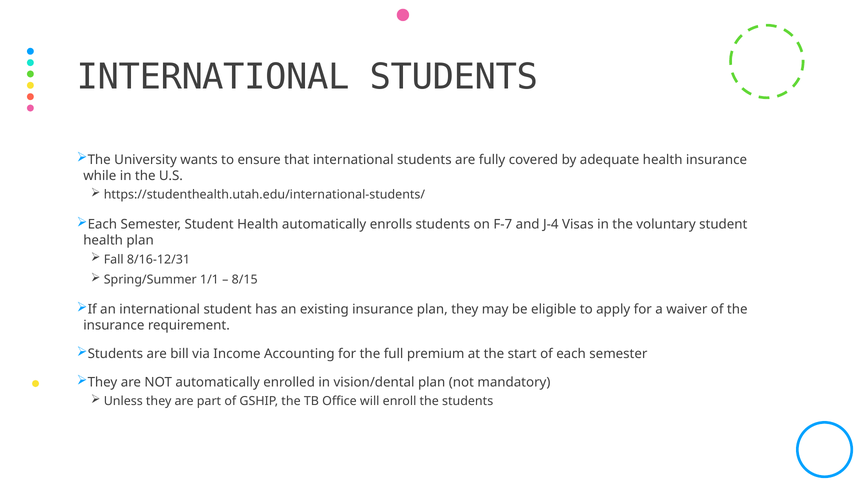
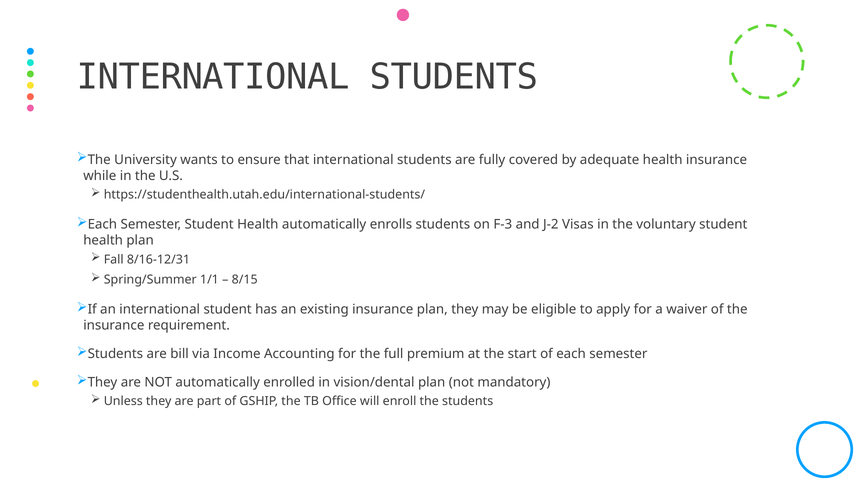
F-7: F-7 -> F-3 (503, 225)
J-4: J-4 -> J-2 (551, 225)
